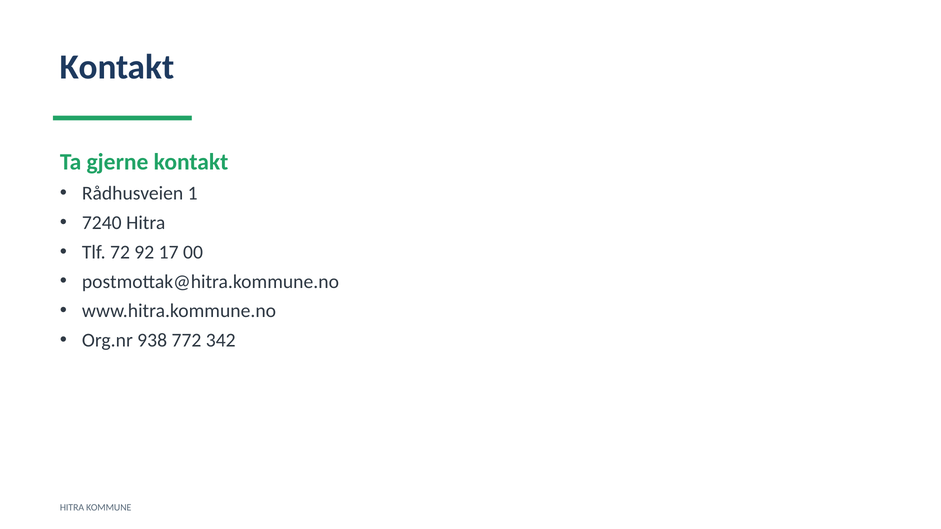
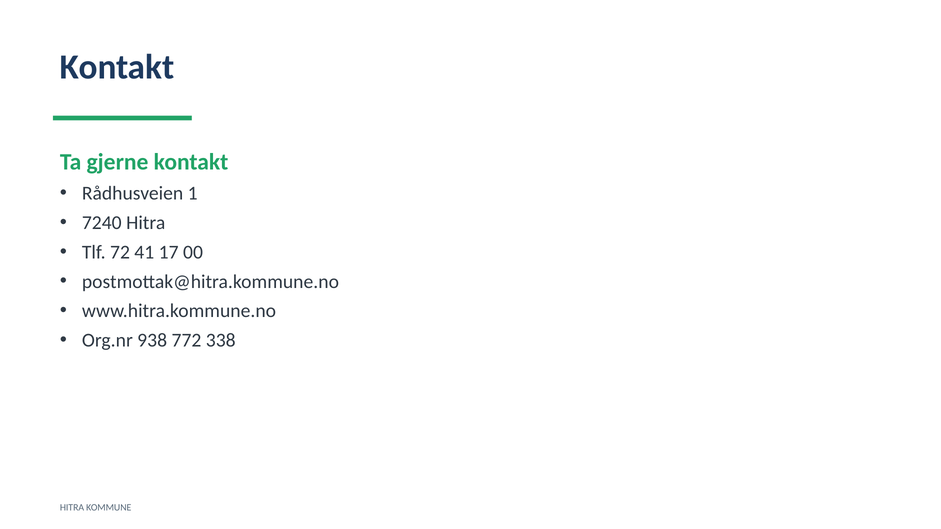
92: 92 -> 41 (144, 252)
342: 342 -> 338 (221, 341)
